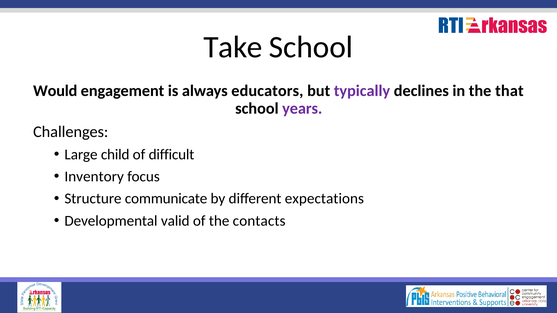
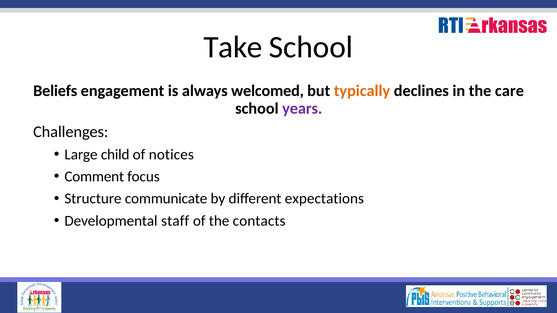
Would: Would -> Beliefs (55, 91)
educators: educators -> welcomed (268, 91)
typically colour: purple -> orange (362, 91)
that: that -> care (509, 91)
difficult: difficult -> notices (171, 155)
Inventory: Inventory -> Comment (94, 177)
valid: valid -> staff (175, 221)
